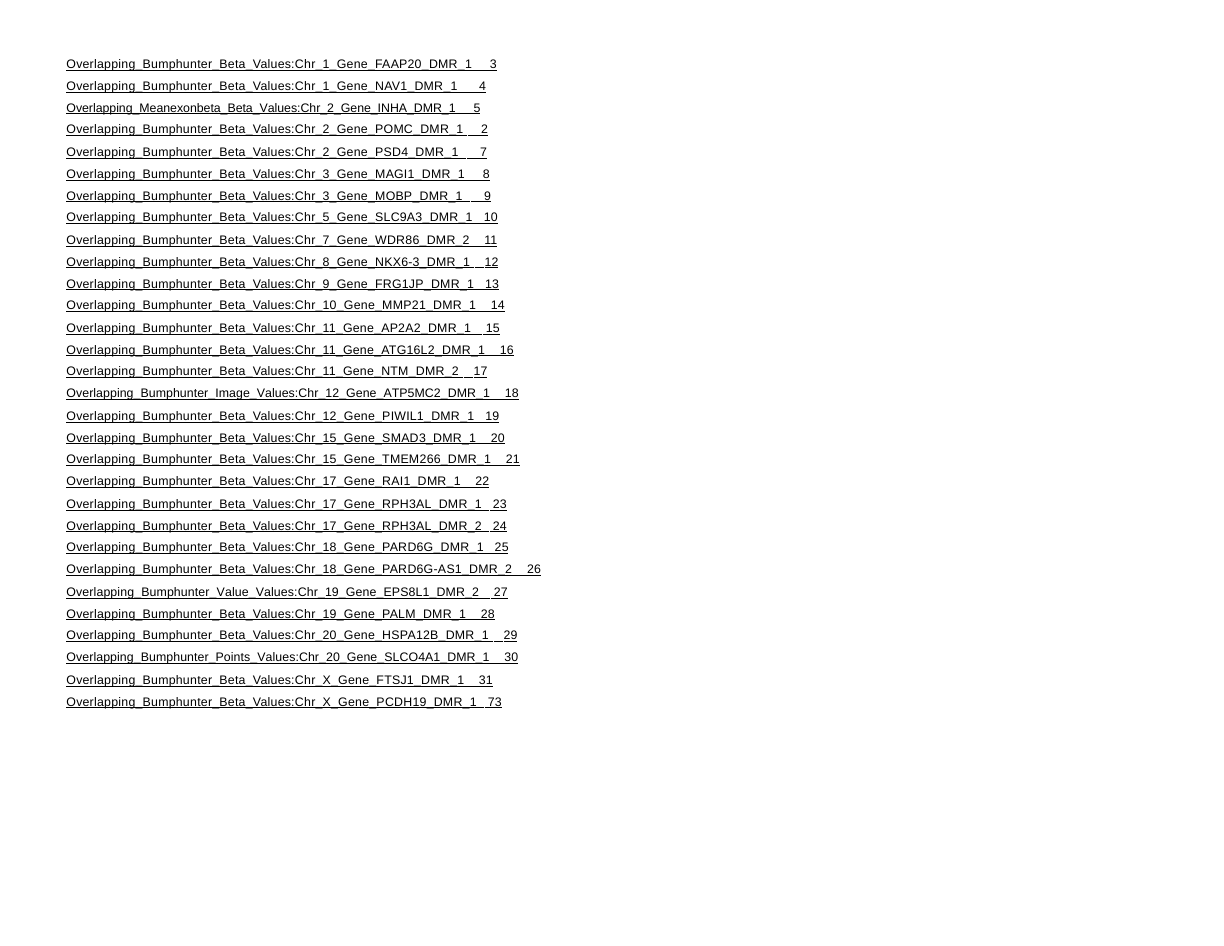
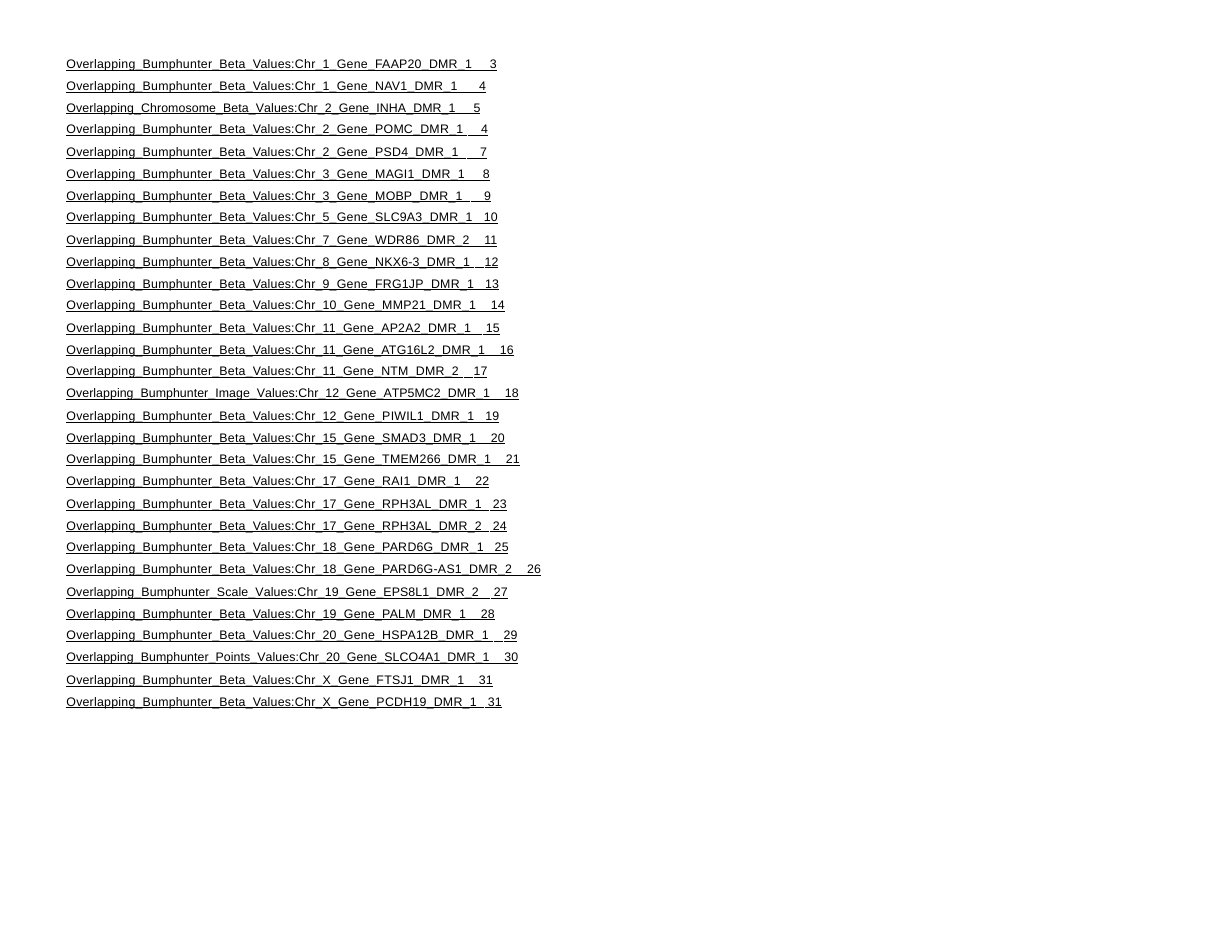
Overlapping_Meanexonbeta_Beta_Values:Chr_2_Gene_INHA_DMR_1: Overlapping_Meanexonbeta_Beta_Values:Chr_2_Gene_INHA_DMR_1 -> Overlapping_Chromosome_Beta_Values:Chr_2_Gene_INHA_DMR_1 (261, 108)
Overlapping_Bumphunter_Beta_Values:Chr_2_Gene_POMC_DMR_1 2: 2 -> 4 (485, 130)
Overlapping_Bumphunter_Value_Values:Chr_19_Gene_EPS8L1_DMR_2: Overlapping_Bumphunter_Value_Values:Chr_19_Gene_EPS8L1_DMR_2 -> Overlapping_Bumphunter_Scale_Values:Chr_19_Gene_EPS8L1_DMR_2 (273, 593)
Overlapping_Bumphunter_Beta_Values:Chr_X_Gene_PCDH19_DMR_1 73: 73 -> 31 (495, 702)
